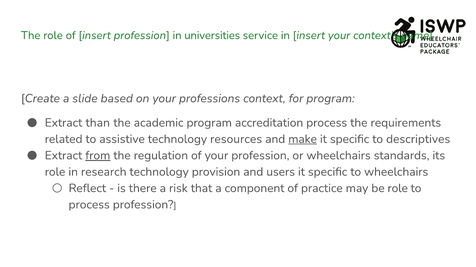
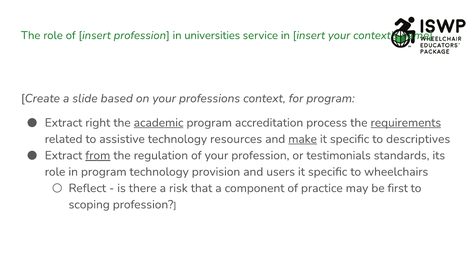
than: than -> right (98, 123)
academic underline: none -> present (159, 123)
requirements underline: none -> present (406, 123)
or wheelchairs: wheelchairs -> testimonials (339, 156)
in research: research -> program (104, 172)
be role: role -> first (398, 189)
process: process -> scoping (89, 205)
